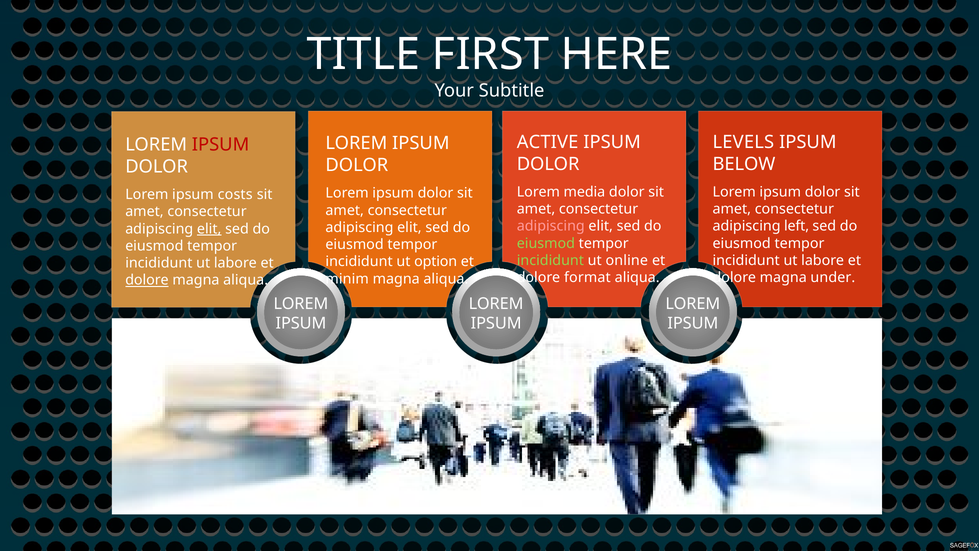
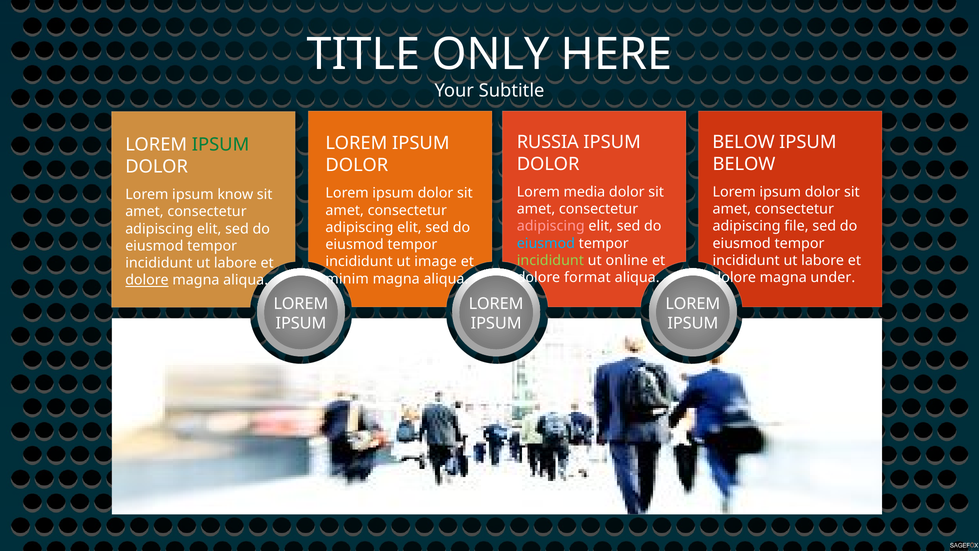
FIRST: FIRST -> ONLY (491, 54)
ACTIVE: ACTIVE -> RUSSIA (548, 142)
LEVELS: LEVELS -> BELOW (744, 142)
IPSUM colour: red -> green (221, 145)
costs: costs -> know (235, 194)
left: left -> file (796, 226)
elit underline: present -> none (209, 229)
eiusmod colour: light green -> light blue (546, 243)
option: option -> image (435, 262)
